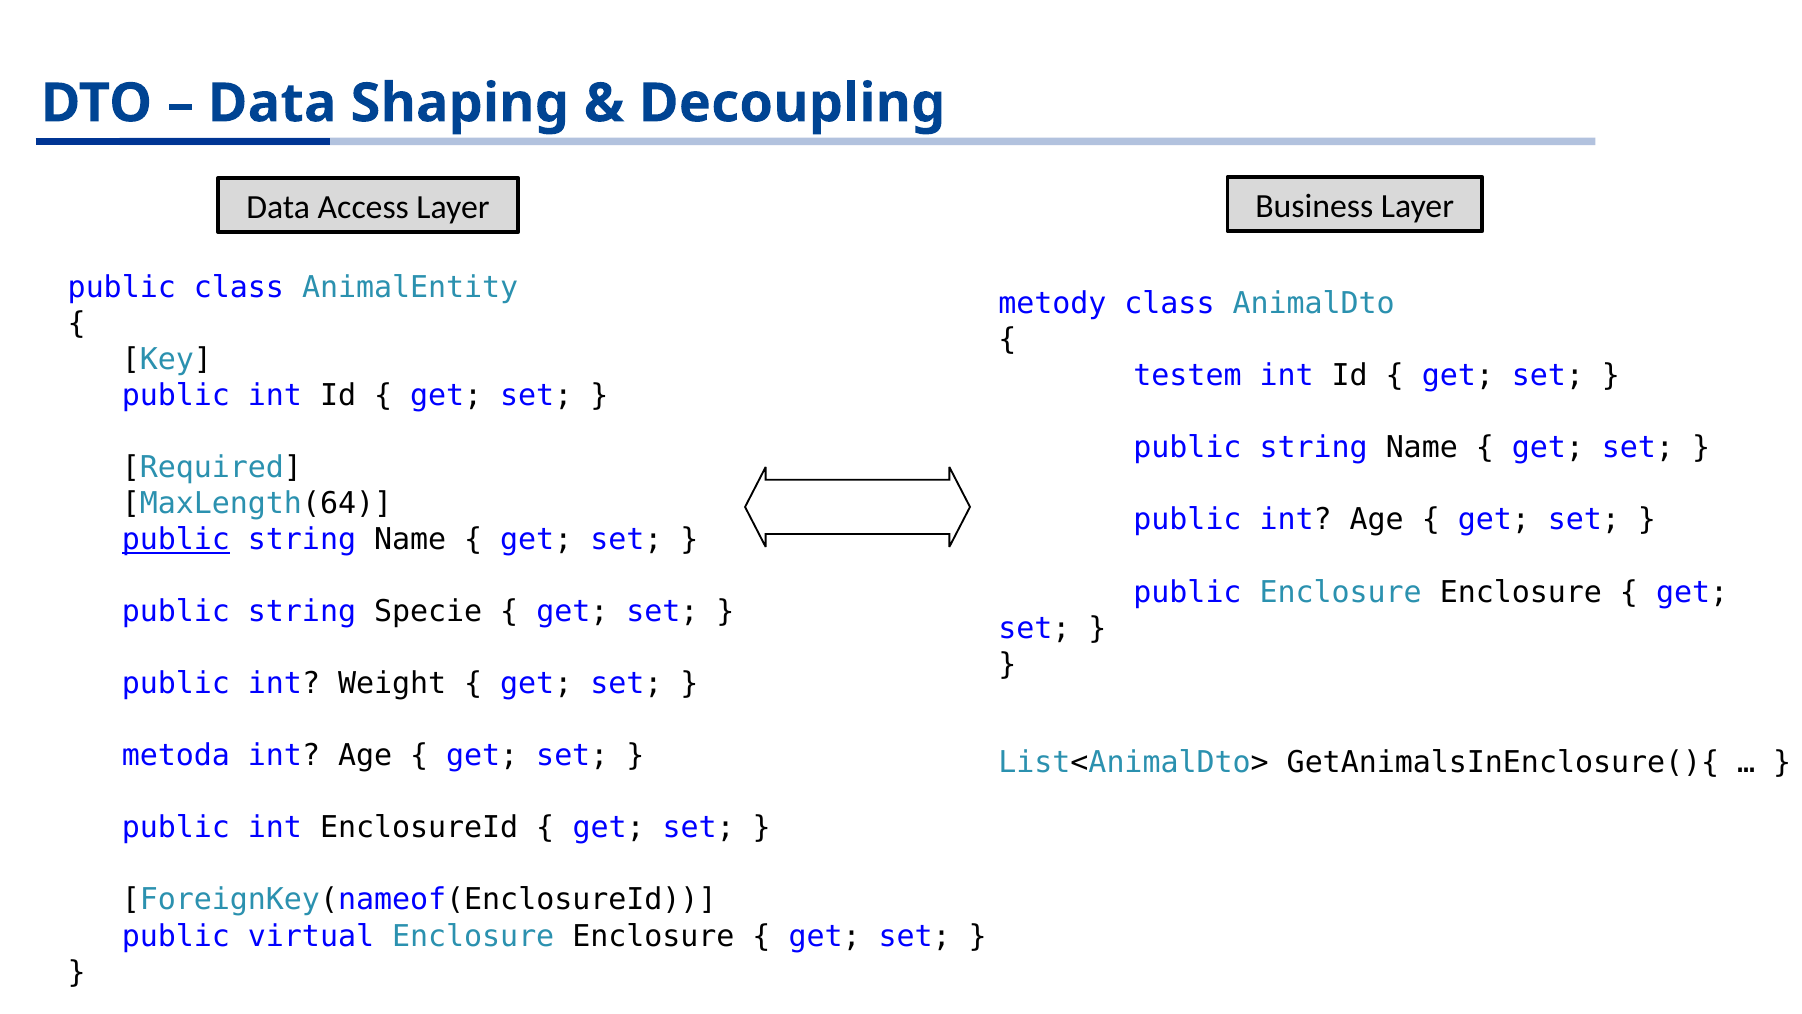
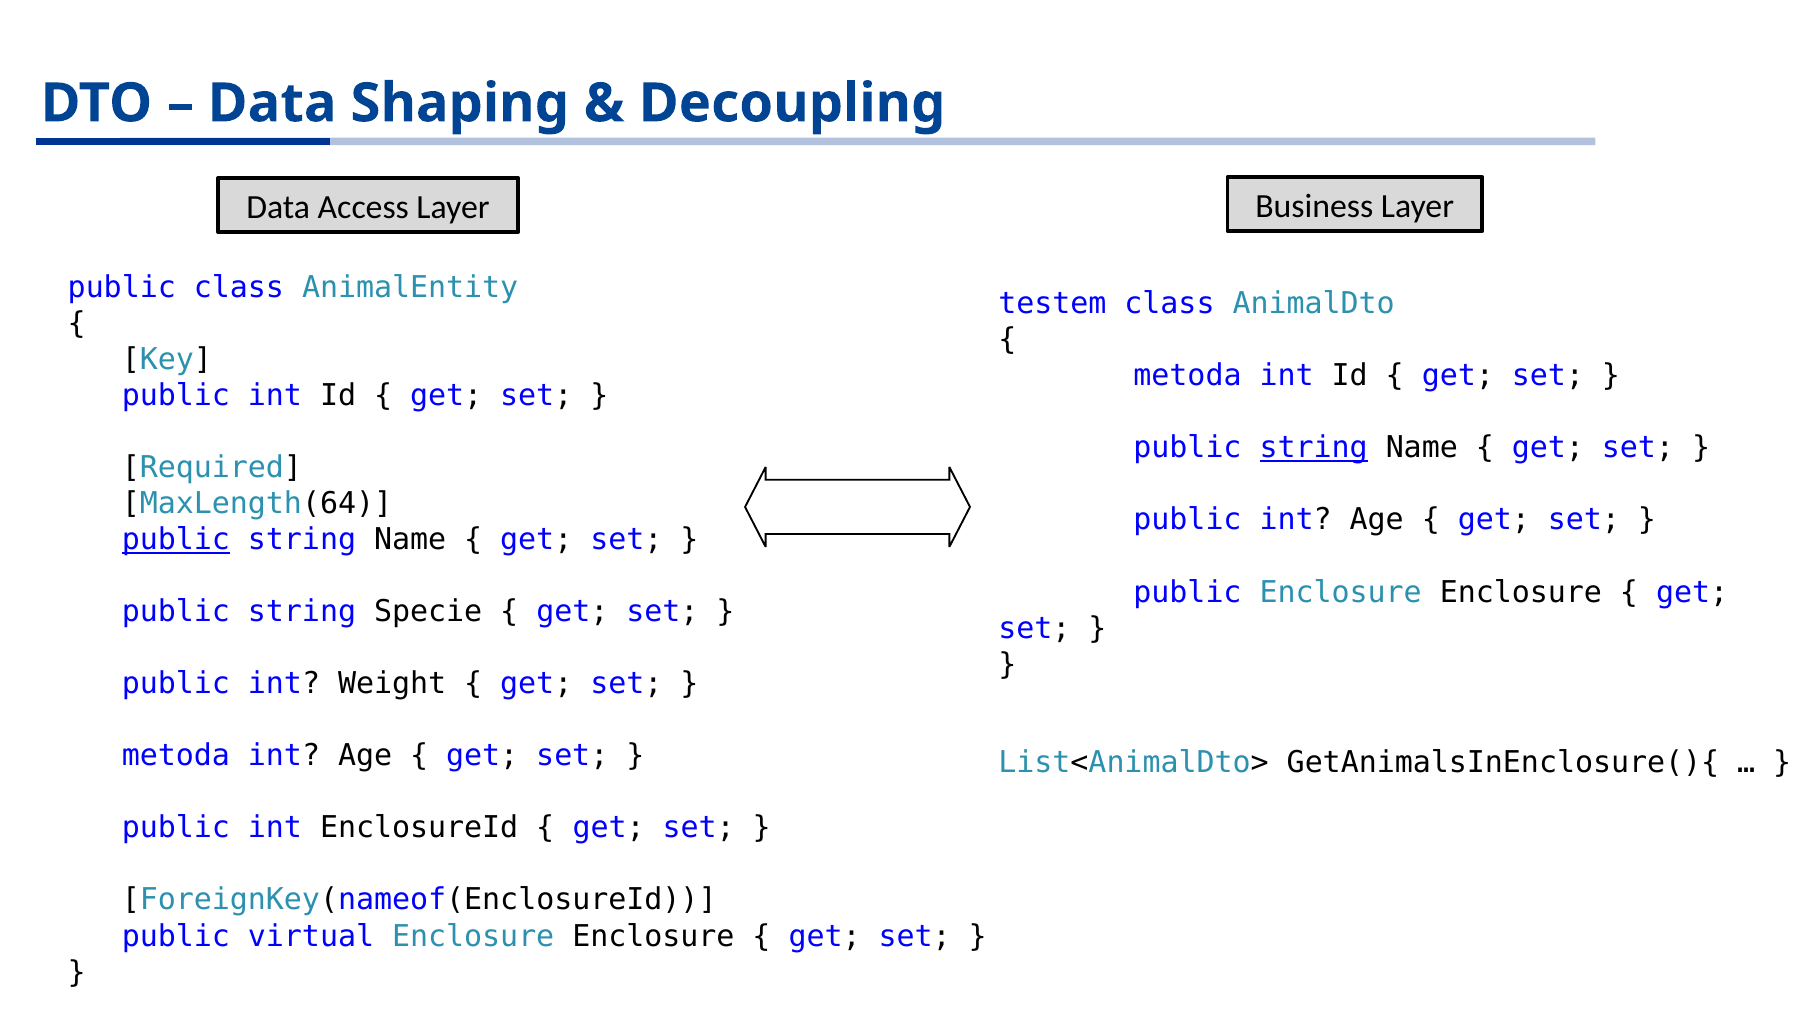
metody: metody -> testem (1052, 304)
testem: testem -> metoda (1188, 376)
string underline: none -> present (1314, 448)
